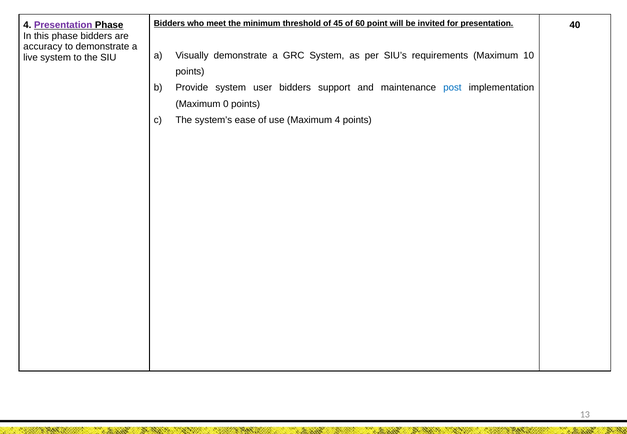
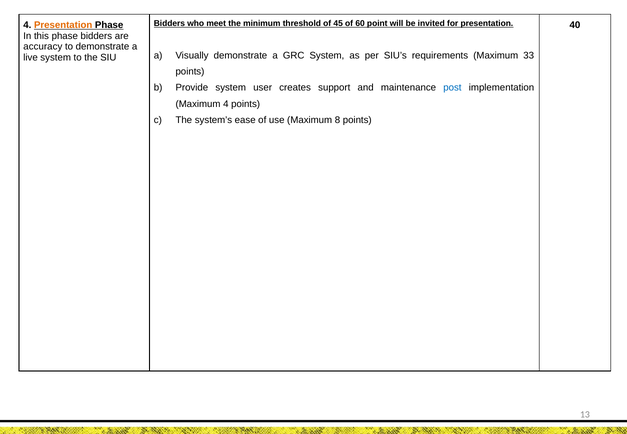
Presentation colour: purple -> orange (63, 25)
10: 10 -> 33 (529, 55)
user bidders: bidders -> creates (295, 88)
Maximum 0: 0 -> 4 (226, 104)
Maximum 4: 4 -> 8 (337, 120)
